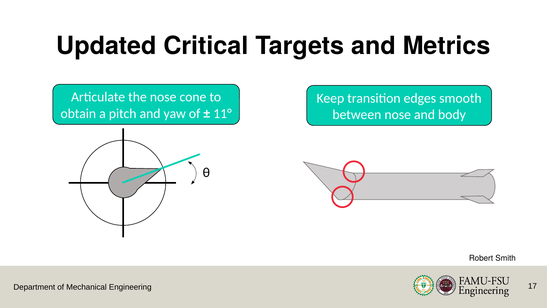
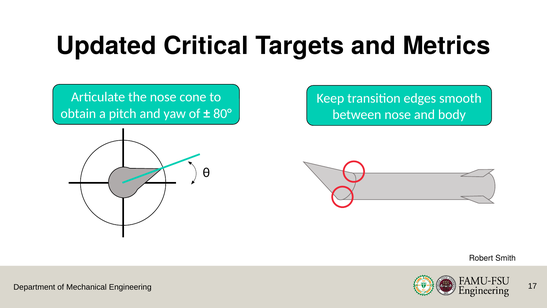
11°: 11° -> 80° (222, 113)
